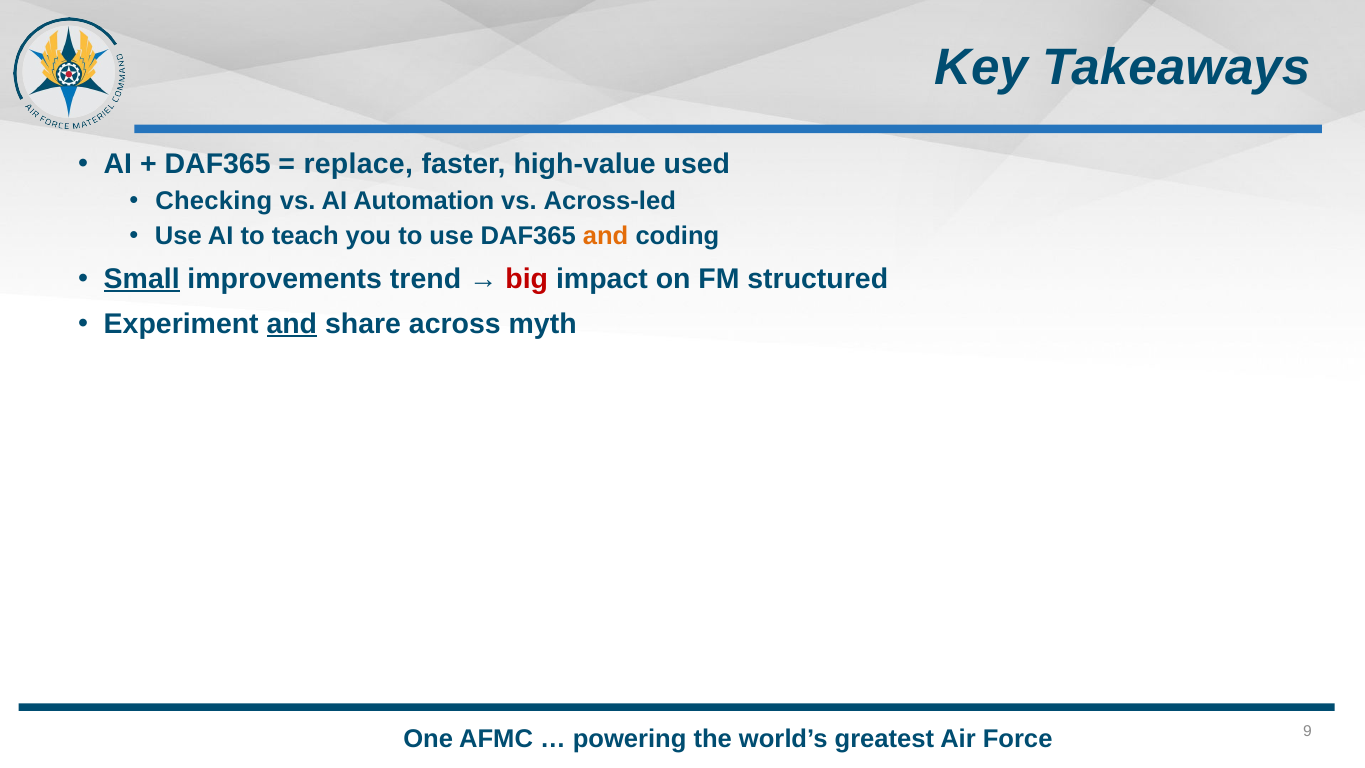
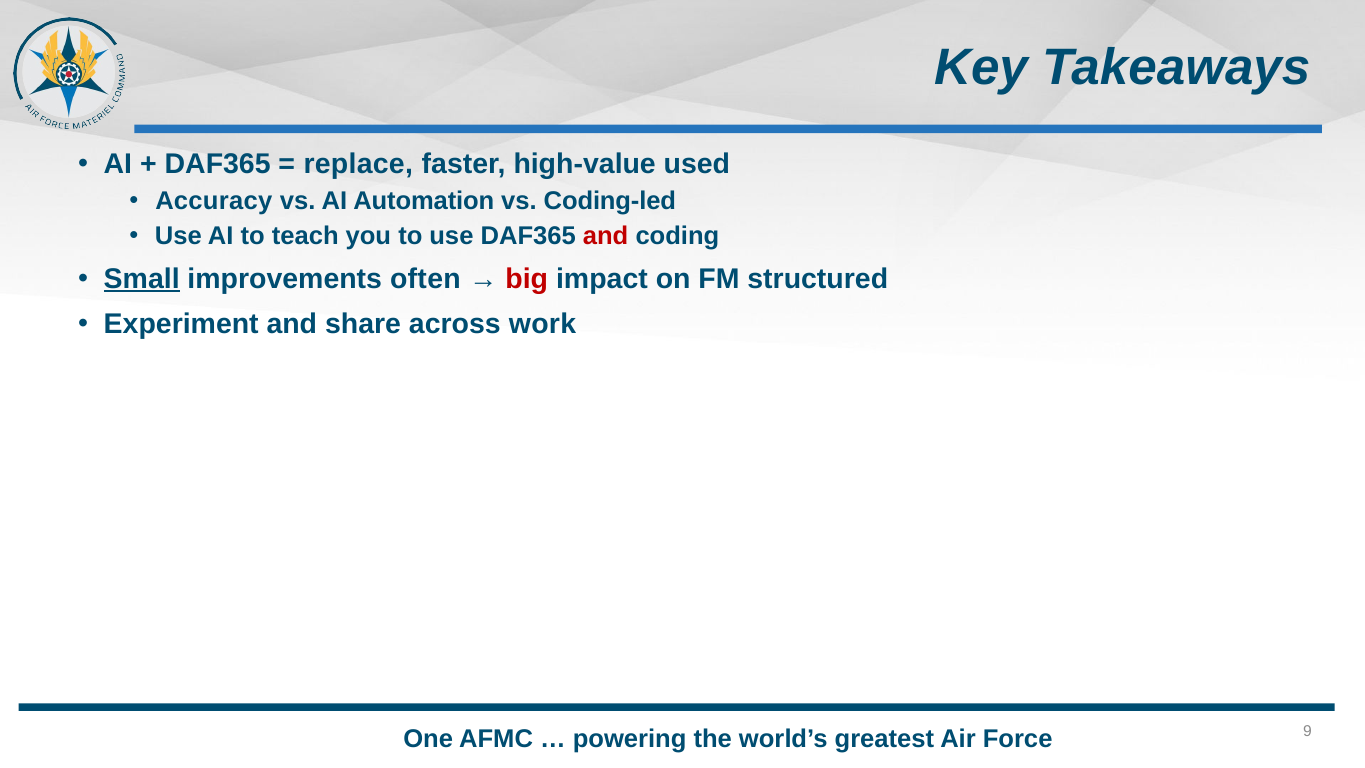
Checking: Checking -> Accuracy (214, 201)
Across-led: Across-led -> Coding-led (610, 201)
and colour: orange -> red (606, 236)
trend: trend -> often (425, 279)
and underline: present -> none (292, 324)
myth: myth -> work (543, 324)
